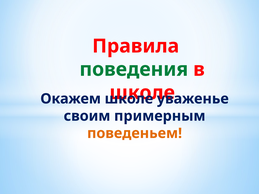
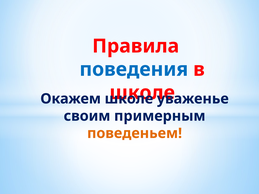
поведения colour: green -> blue (134, 69)
